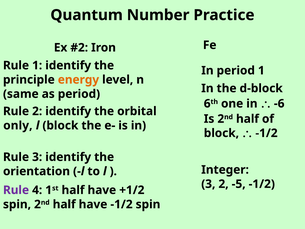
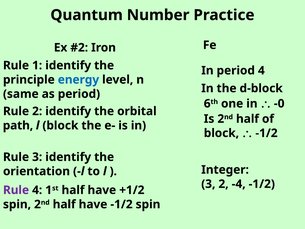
period 1: 1 -> 4 (261, 70)
energy colour: orange -> blue (78, 80)
-6: -6 -> -0 (279, 103)
only: only -> path (18, 125)
-5: -5 -> -4 (239, 184)
